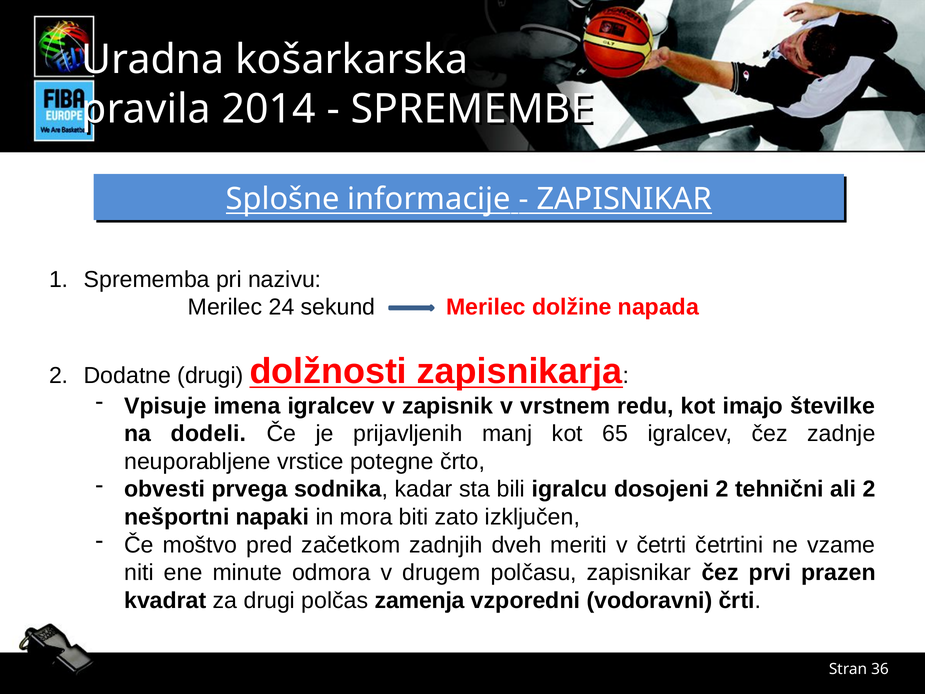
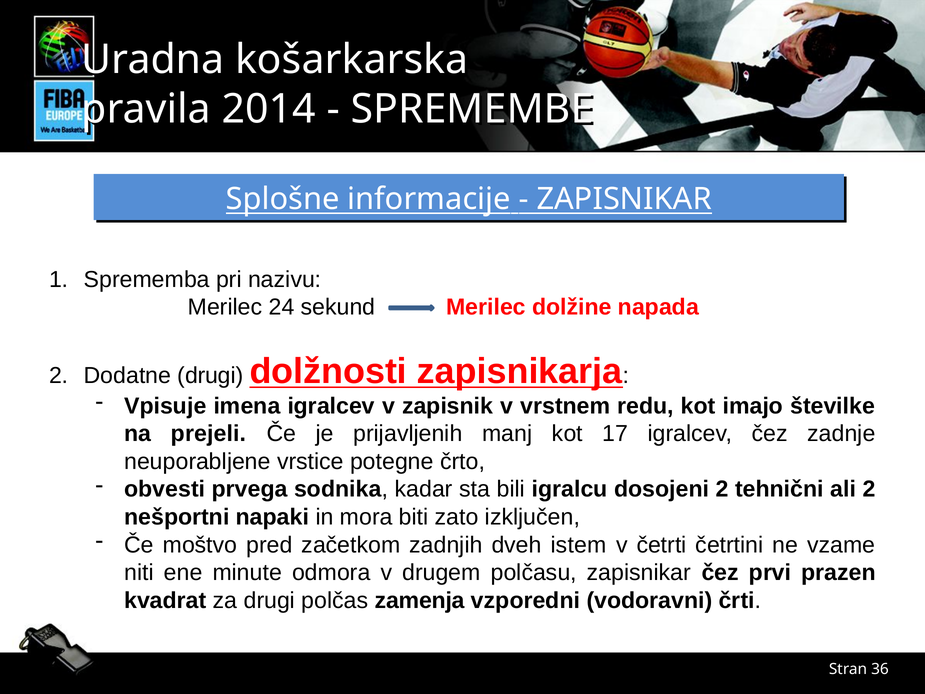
dodeli: dodeli -> prejeli (209, 434)
65: 65 -> 17 (615, 434)
meriti: meriti -> istem (579, 545)
